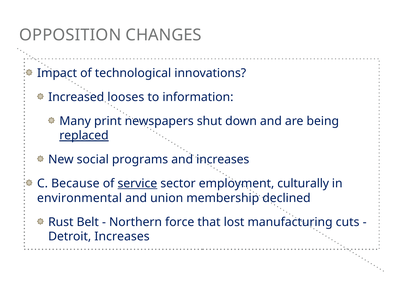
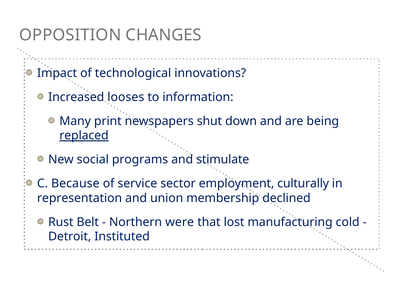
and increases: increases -> stimulate (223, 160)
service underline: present -> none (137, 184)
environmental: environmental -> representation (80, 198)
force: force -> were (180, 222)
cuts: cuts -> cold (348, 222)
Detroit Increases: Increases -> Instituted (122, 237)
